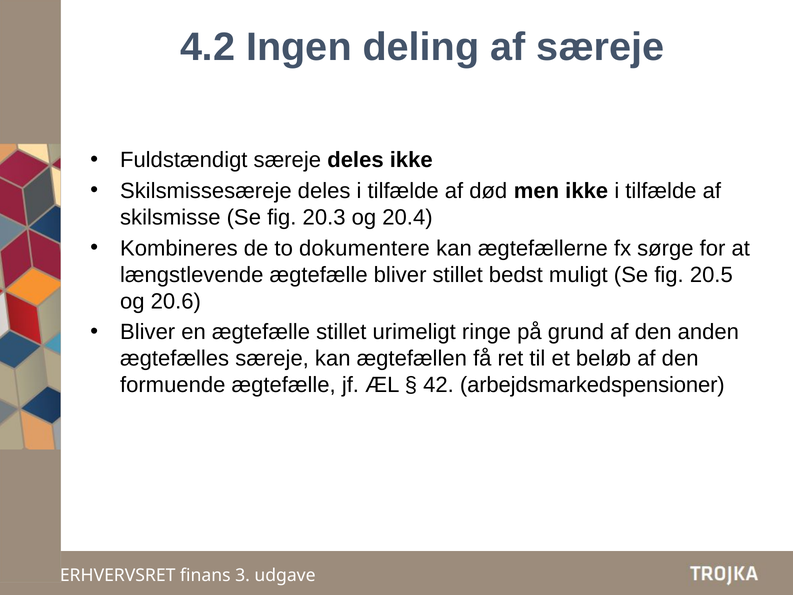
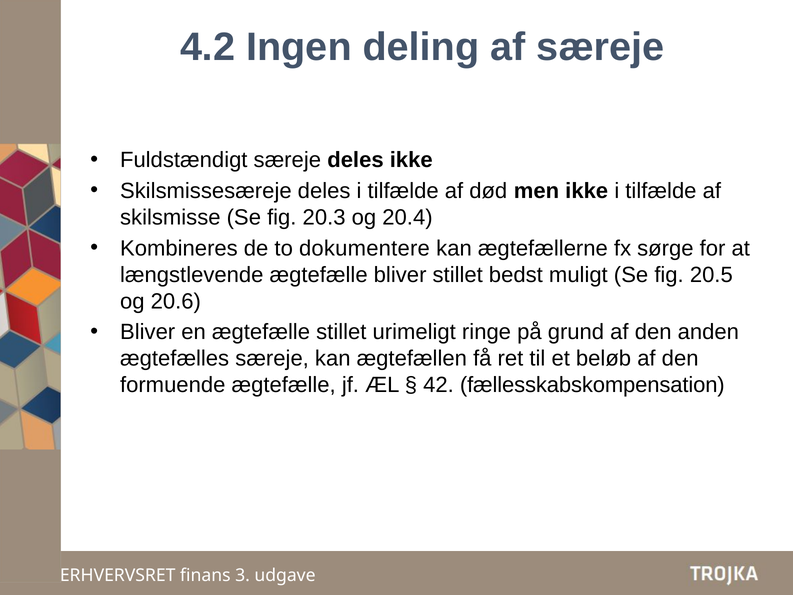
arbejdsmarkedspensioner: arbejdsmarkedspensioner -> fællesskabskompensation (592, 385)
